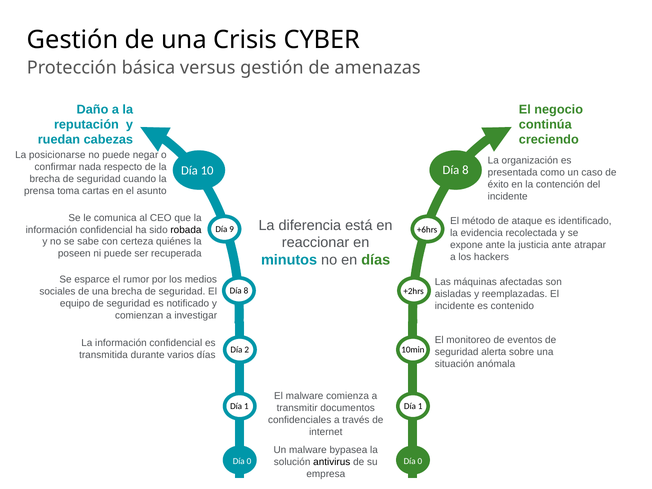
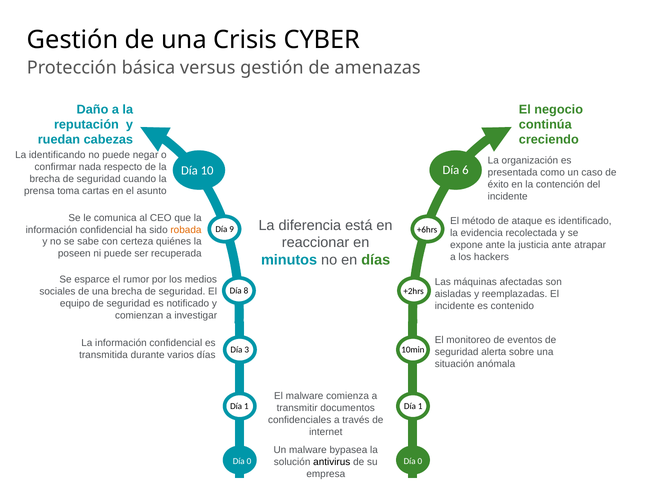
posicionarse: posicionarse -> identificando (57, 155)
8: 8 -> 6 (465, 170)
robada colour: black -> orange (186, 230)
2: 2 -> 3 (247, 350)
